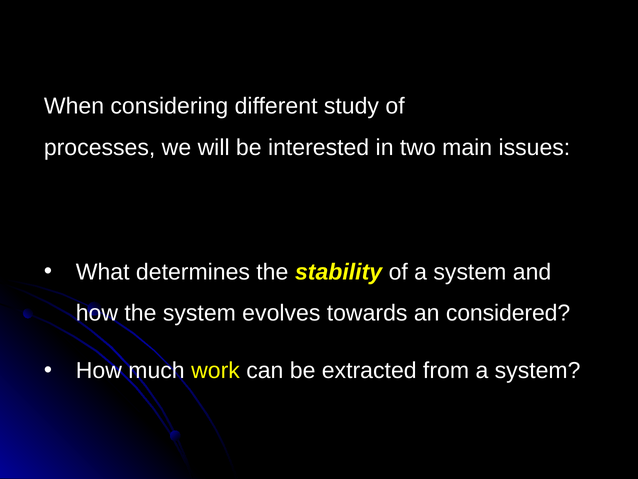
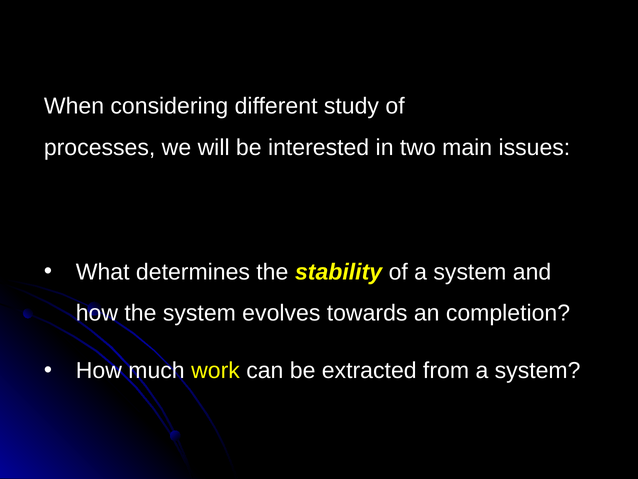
considered: considered -> completion (508, 313)
